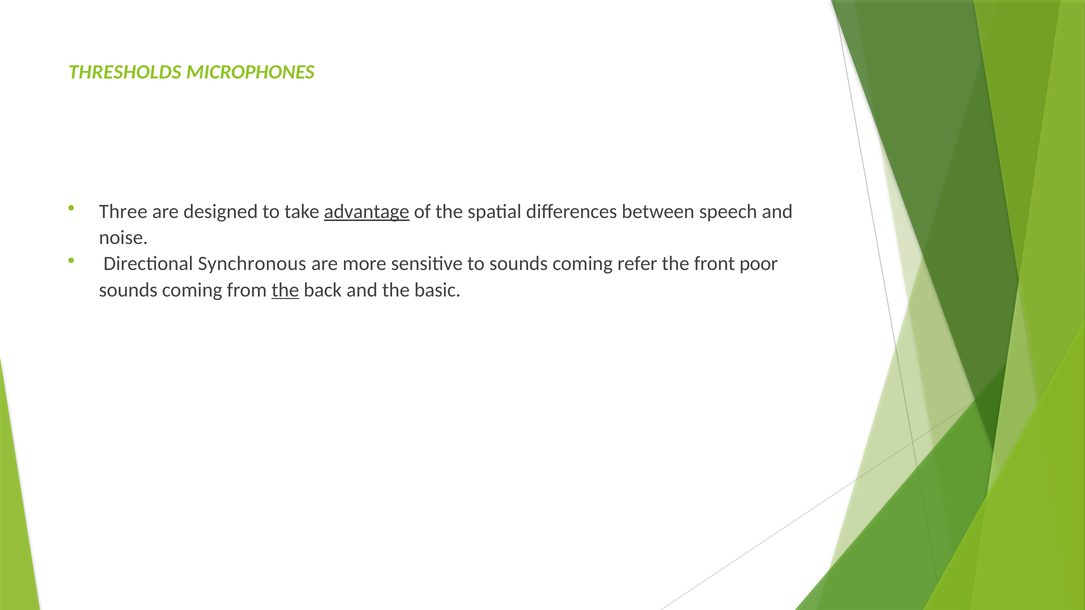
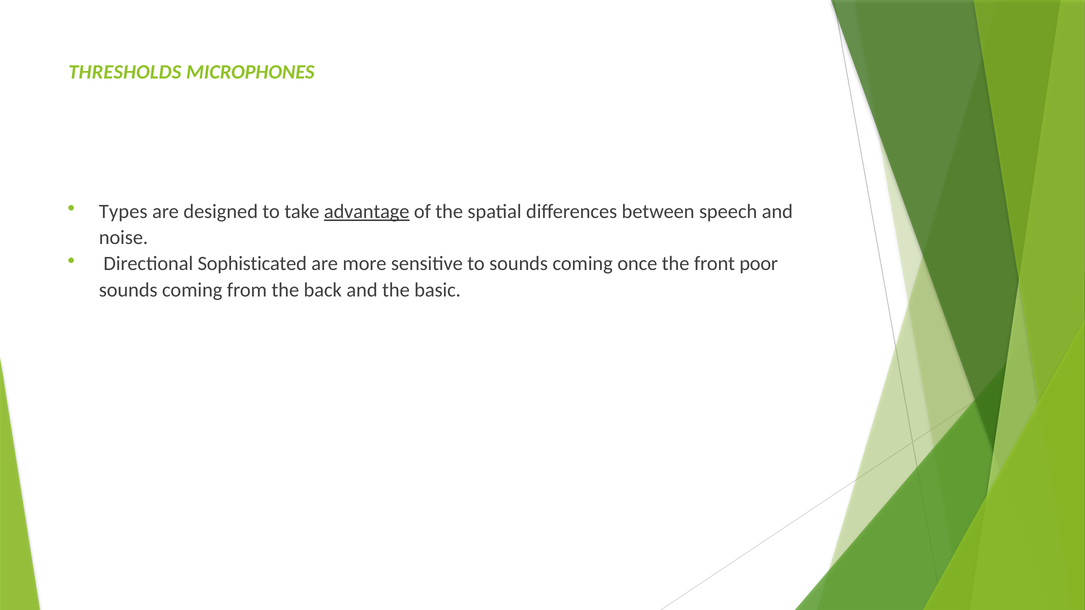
Three: Three -> Types (123, 212)
Synchronous: Synchronous -> Sophisticated (252, 264)
refer: refer -> once (637, 264)
the underline: present -> none (285, 290)
